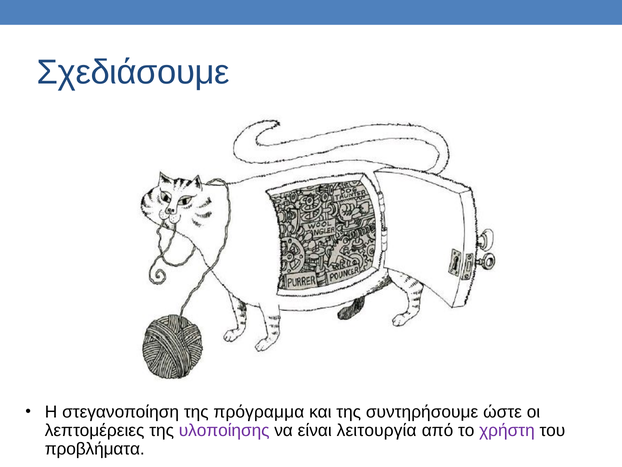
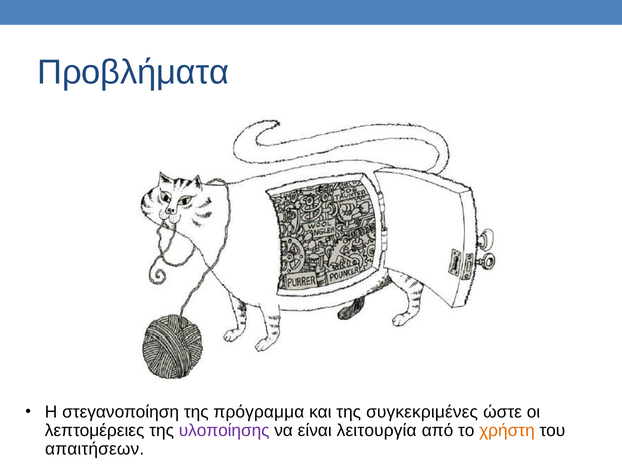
Σχεδιάσουμε: Σχεδιάσουμε -> Προβλήματα (133, 72)
συντηρήσουμε: συντηρήσουμε -> συγκεκριμένες (422, 411)
χρήστη colour: purple -> orange (507, 430)
προβλήματα: προβλήματα -> απαιτήσεων (95, 449)
